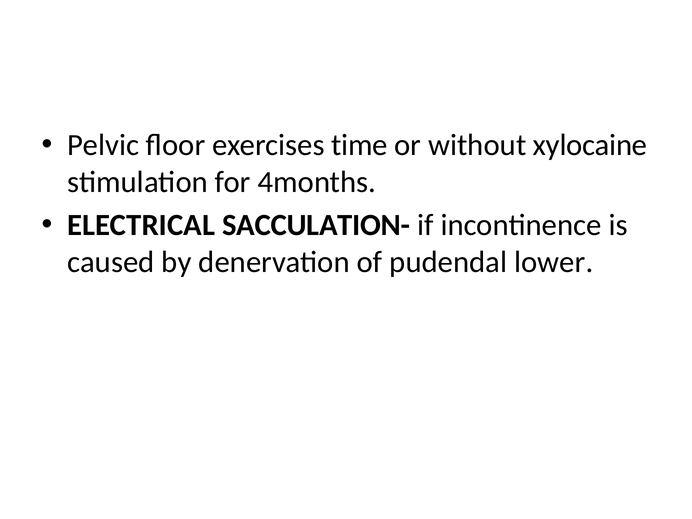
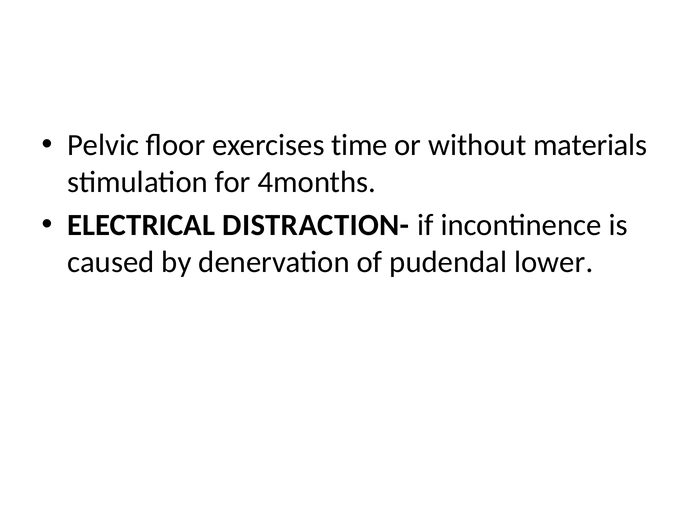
xylocaine: xylocaine -> materials (590, 145)
SACCULATION-: SACCULATION- -> DISTRACTION- (316, 225)
